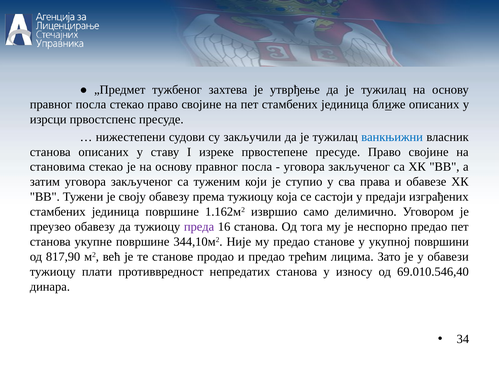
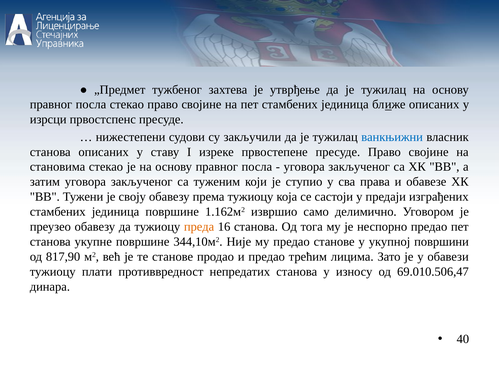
преда colour: purple -> orange (199, 227)
69.010.546,40: 69.010.546,40 -> 69.010.506,47 (433, 272)
34: 34 -> 40 (463, 339)
